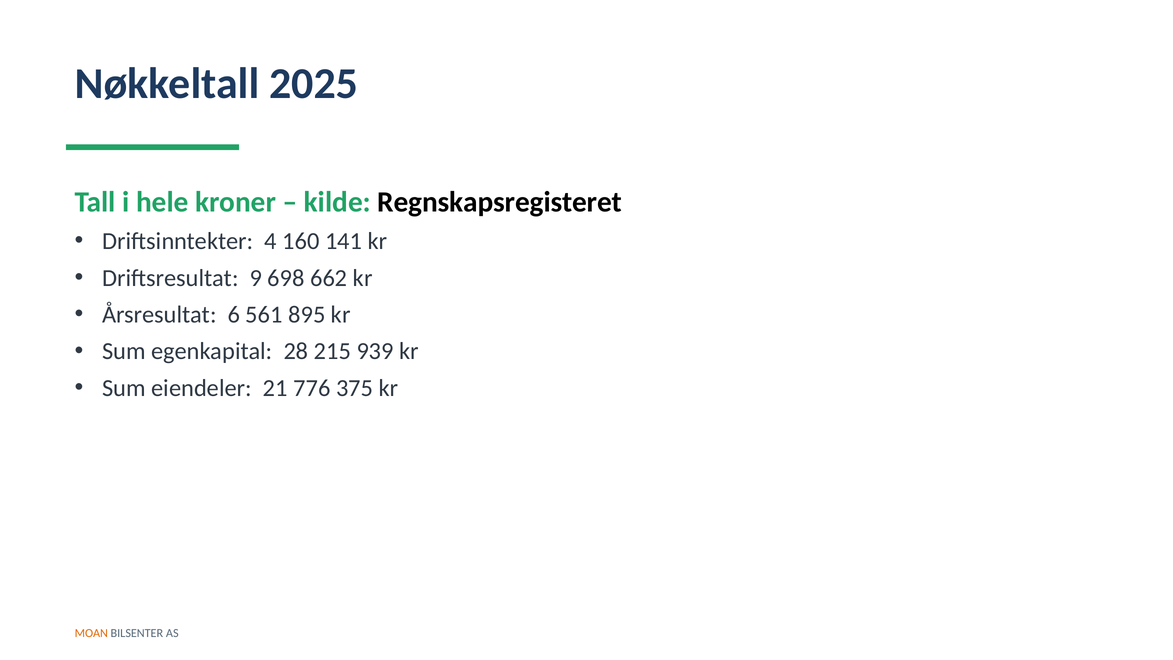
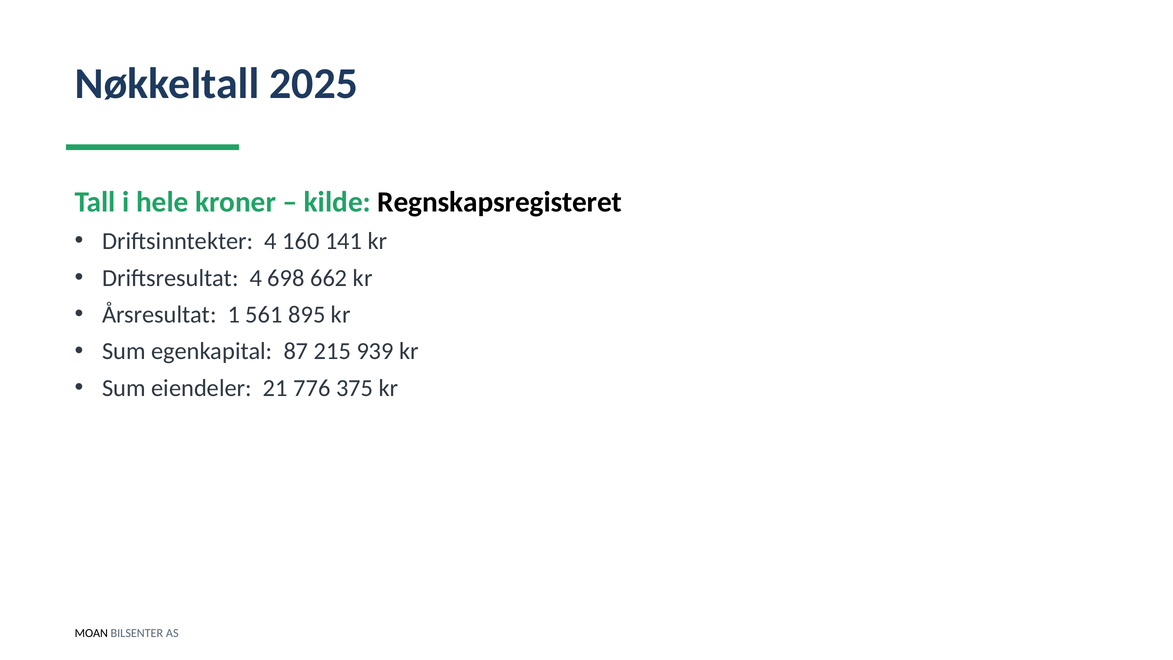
Driftsresultat 9: 9 -> 4 (256, 278)
6: 6 -> 1 (234, 315)
28: 28 -> 87 (296, 351)
MOAN colour: orange -> black (91, 633)
